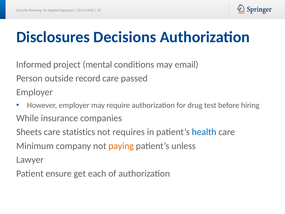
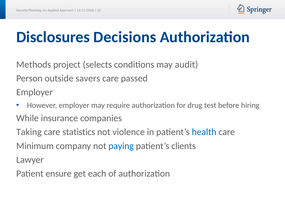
Informed: Informed -> Methods (34, 64)
mental: mental -> selects (97, 64)
email: email -> audit (186, 64)
record: record -> savers (88, 78)
Sheets: Sheets -> Taking (29, 132)
requires: requires -> violence (129, 132)
paying colour: orange -> blue (121, 146)
unless: unless -> clients (184, 146)
